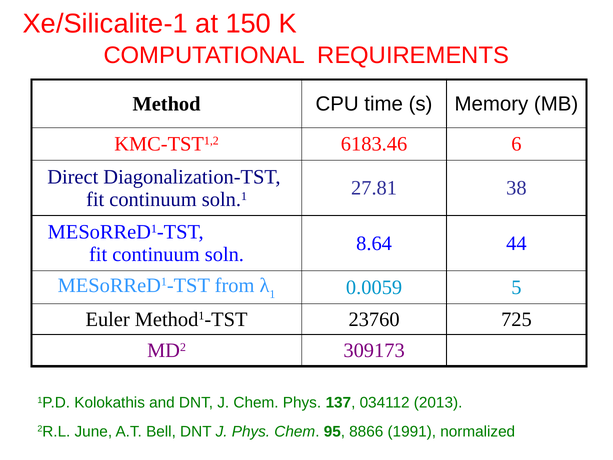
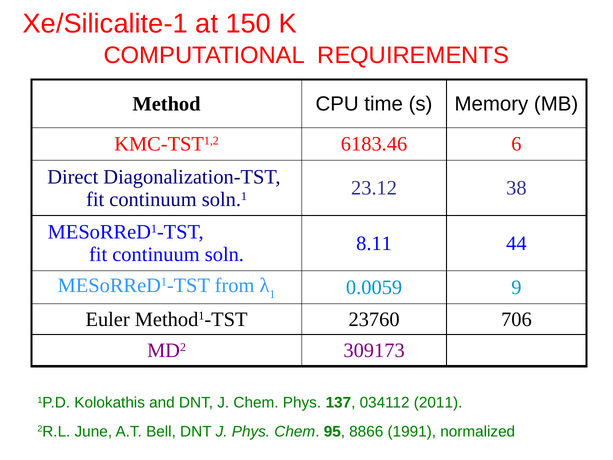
27.81: 27.81 -> 23.12 (374, 188)
8.64: 8.64 -> 8.11 (374, 243)
5: 5 -> 9 (516, 287)
725: 725 -> 706 (516, 319)
2013: 2013 -> 2011 (438, 402)
